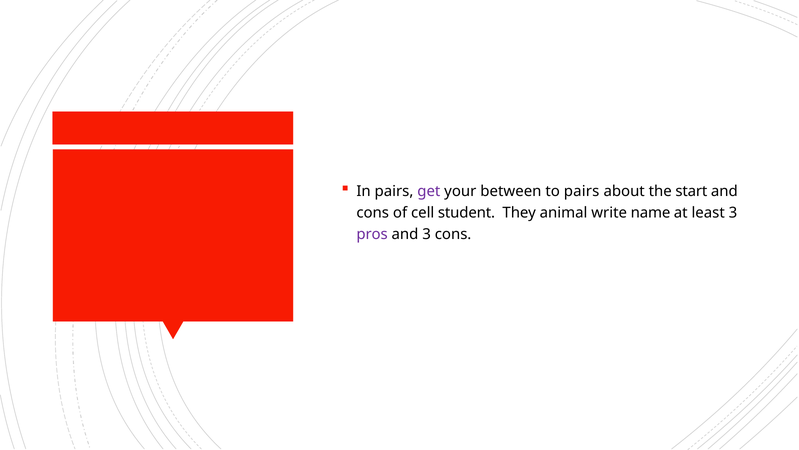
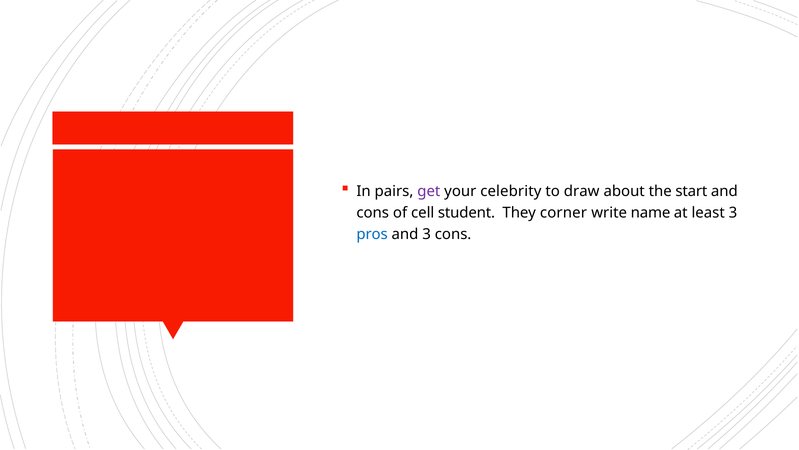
between: between -> celebrity (511, 191)
to pairs: pairs -> draw (582, 191)
animal: animal -> corner (563, 213)
pros colour: purple -> blue (372, 234)
